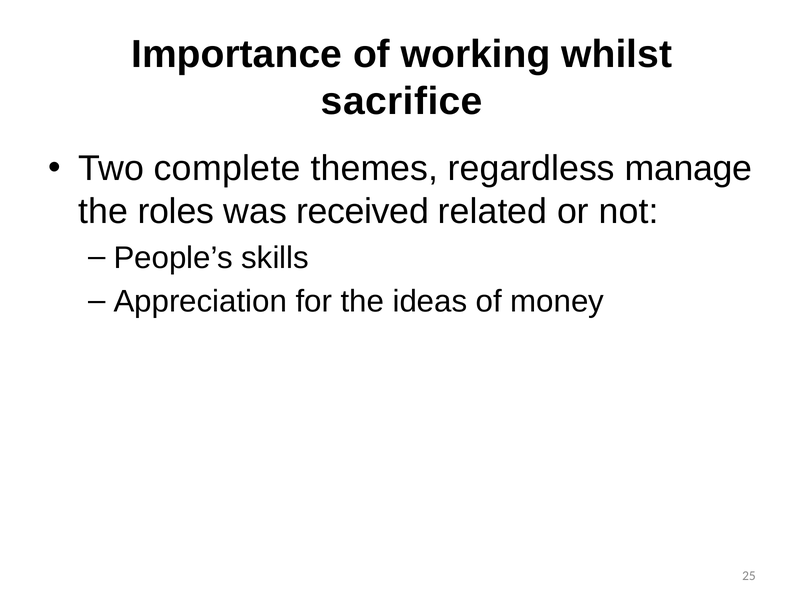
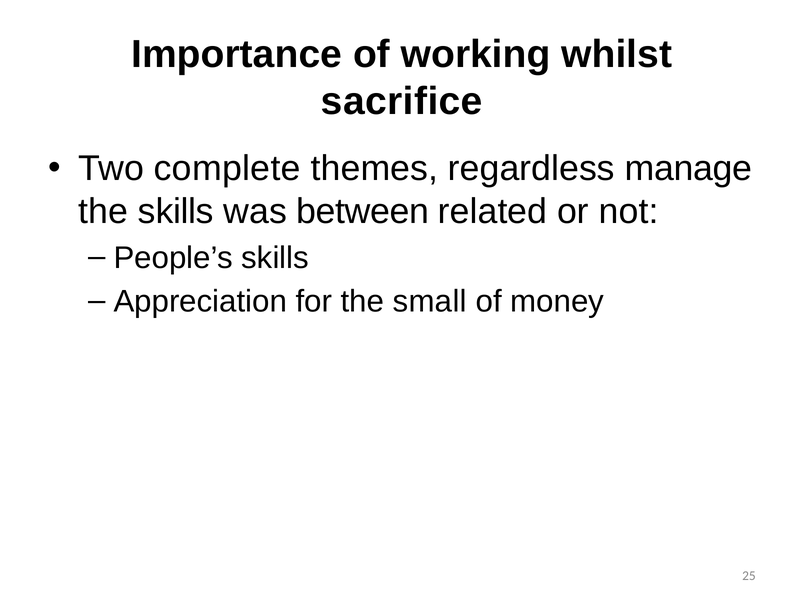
the roles: roles -> skills (176, 212)
received: received -> between (363, 212)
ideas: ideas -> small (430, 302)
